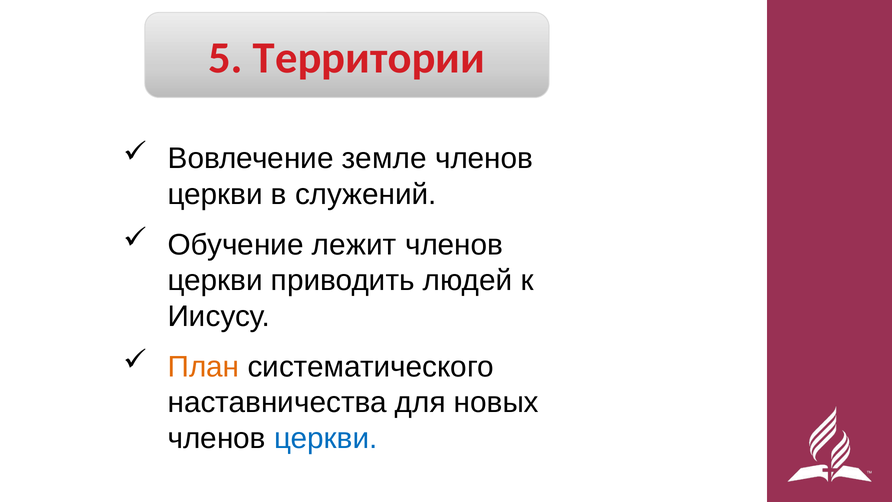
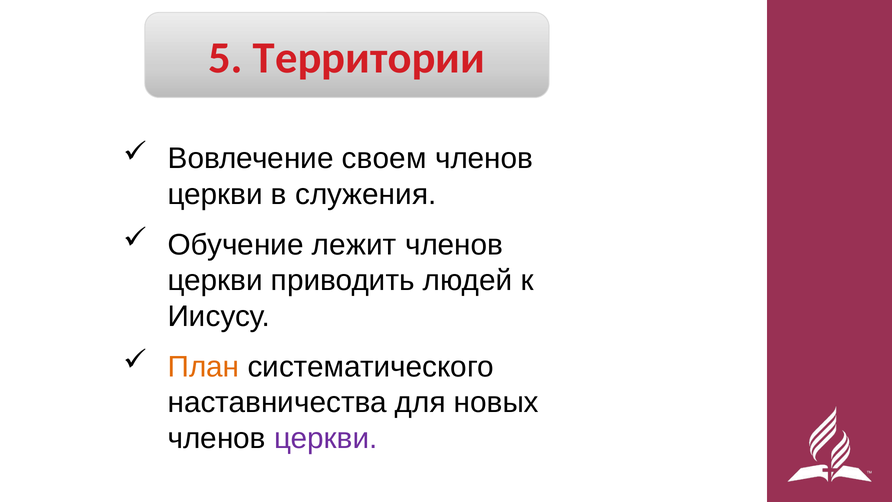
земле: земле -> своем (384, 159)
служений: служений -> служения (366, 194)
церкви colour: blue -> purple (326, 438)
